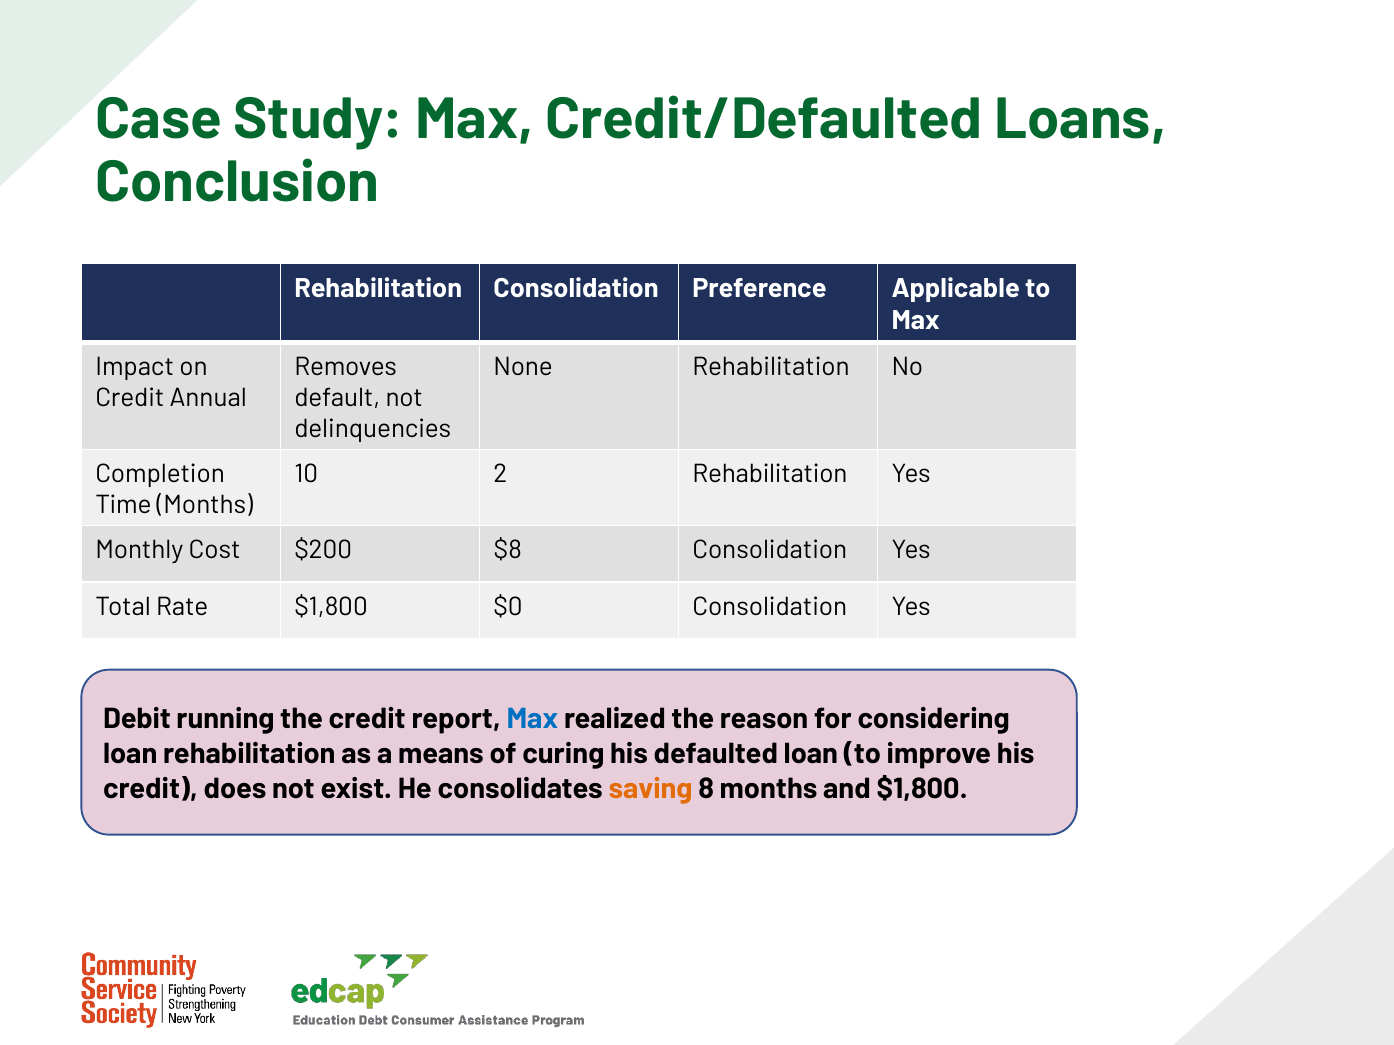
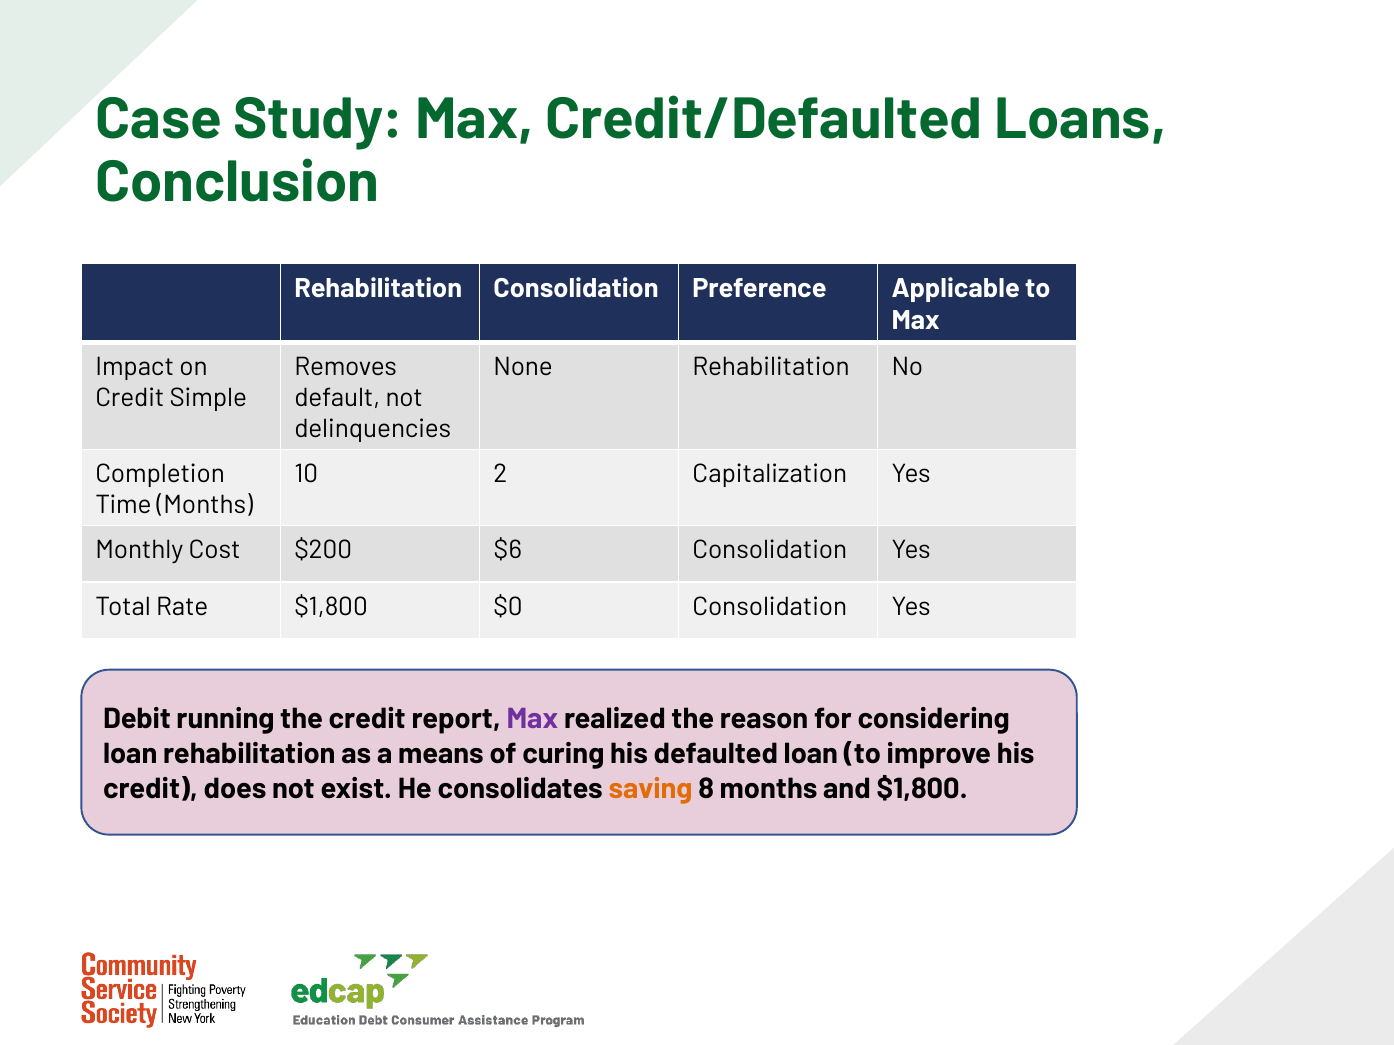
Annual: Annual -> Simple (208, 398)
2 Rehabilitation: Rehabilitation -> Capitalization (770, 474)
$8: $8 -> $6 (508, 550)
Max colour: blue -> purple (532, 720)
